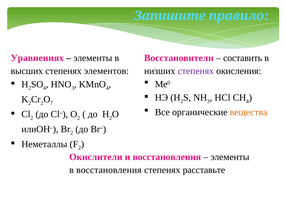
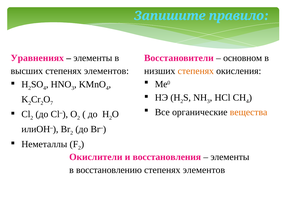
составить: составить -> основном (243, 58)
степенях colour: purple -> orange (196, 71)
в восстановления: восстановления -> восстановлению (109, 170)
расставьте: расставьте -> элементов (204, 170)
